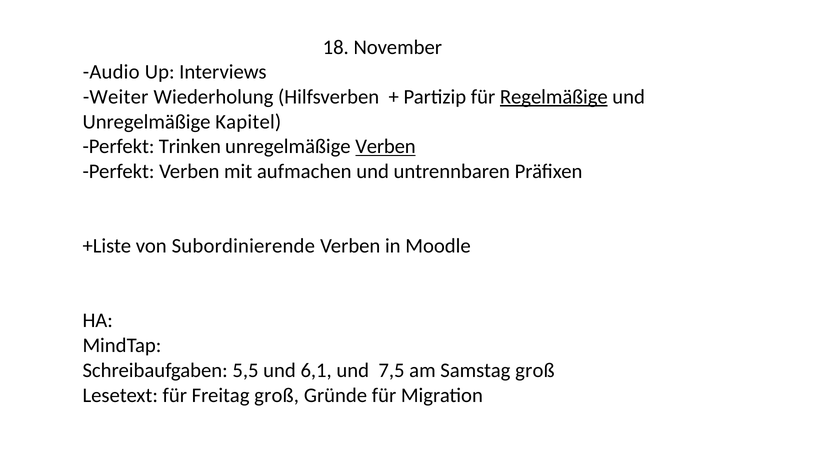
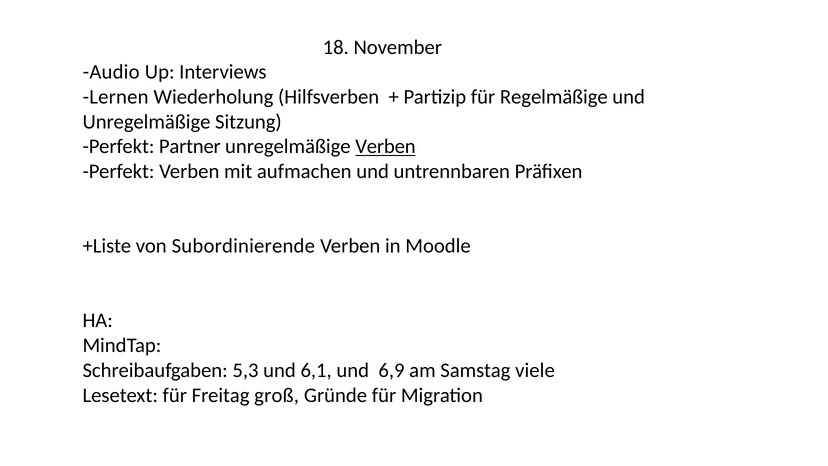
Weiter: Weiter -> Lernen (116, 97)
Regelmäßige underline: present -> none (554, 97)
Kapitel: Kapitel -> Sitzung (248, 122)
Trinken: Trinken -> Partner (190, 147)
5,5: 5,5 -> 5,3 (245, 370)
7,5: 7,5 -> 6,9 (391, 370)
Samstag groß: groß -> viele (535, 370)
